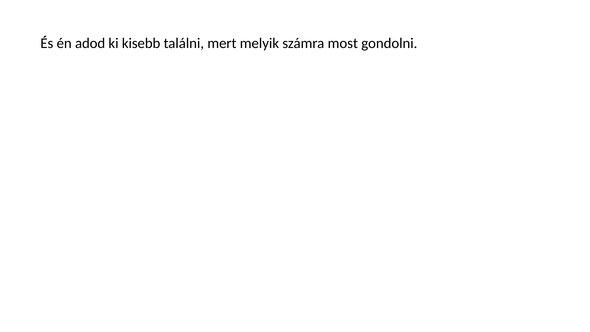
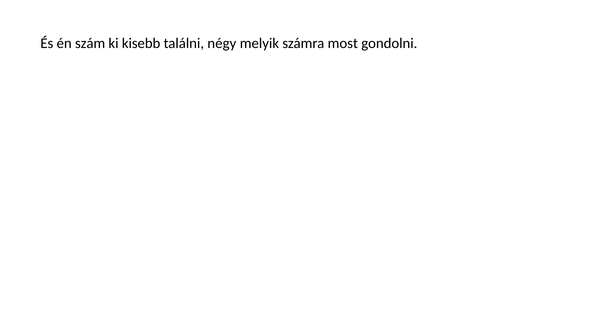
adod: adod -> szám (90, 43)
mert: mert -> négy (222, 43)
